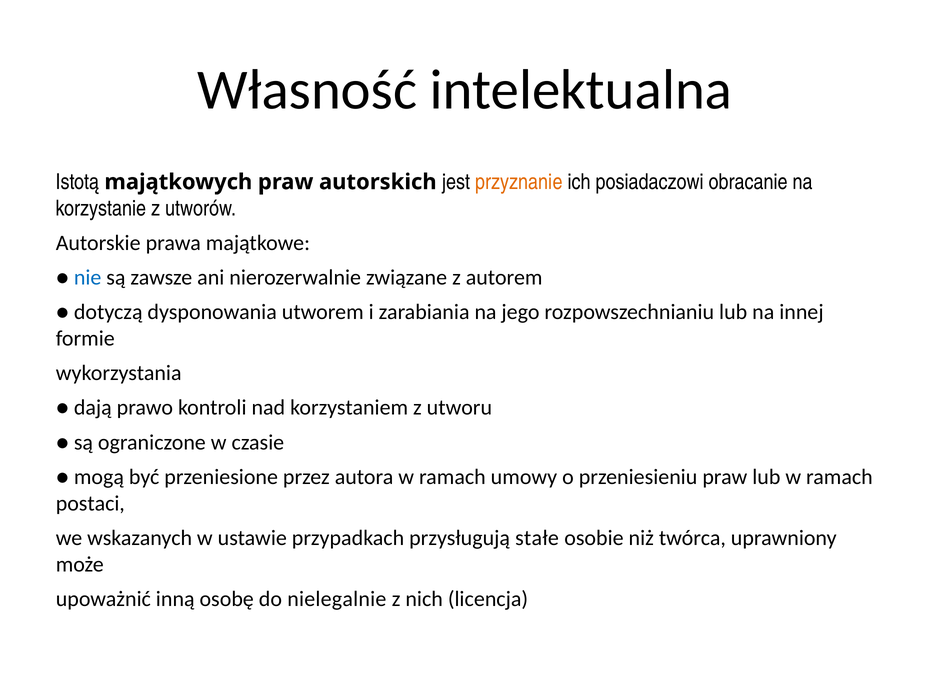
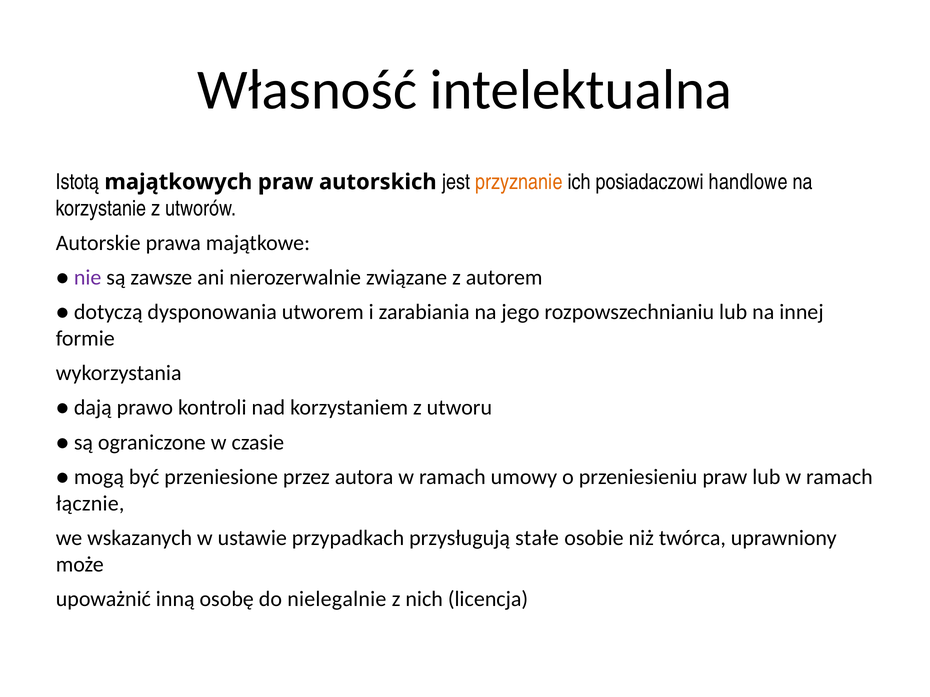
obracanie: obracanie -> handlowe (748, 182)
nie colour: blue -> purple (88, 278)
postaci: postaci -> łącznie (90, 504)
